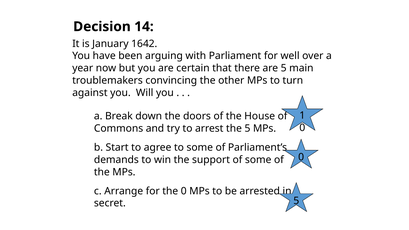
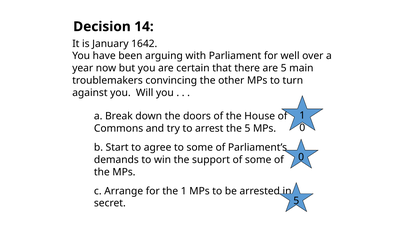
the 0: 0 -> 1 (184, 191)
